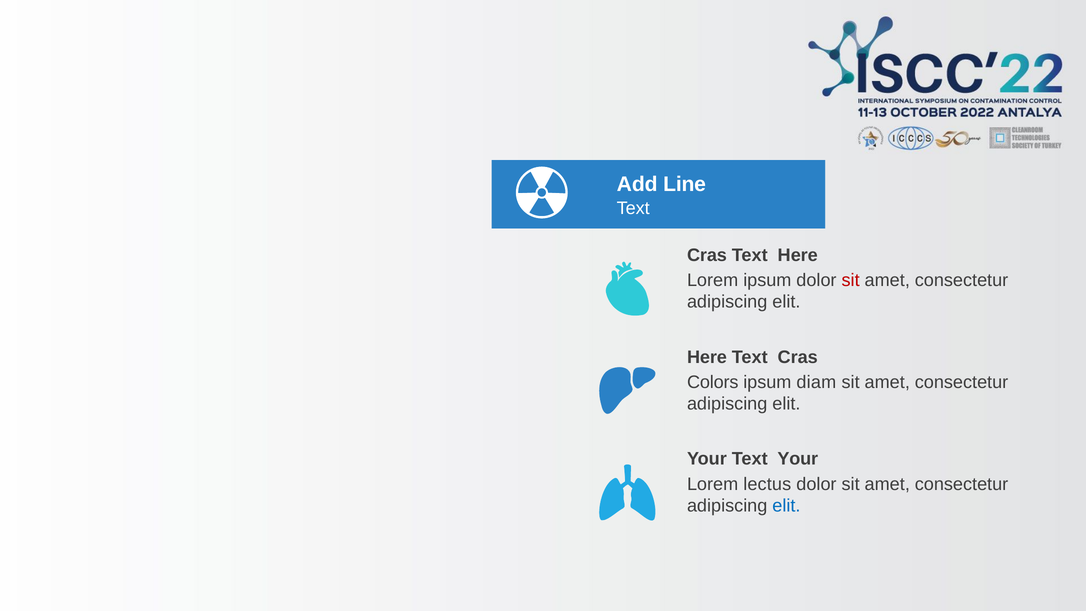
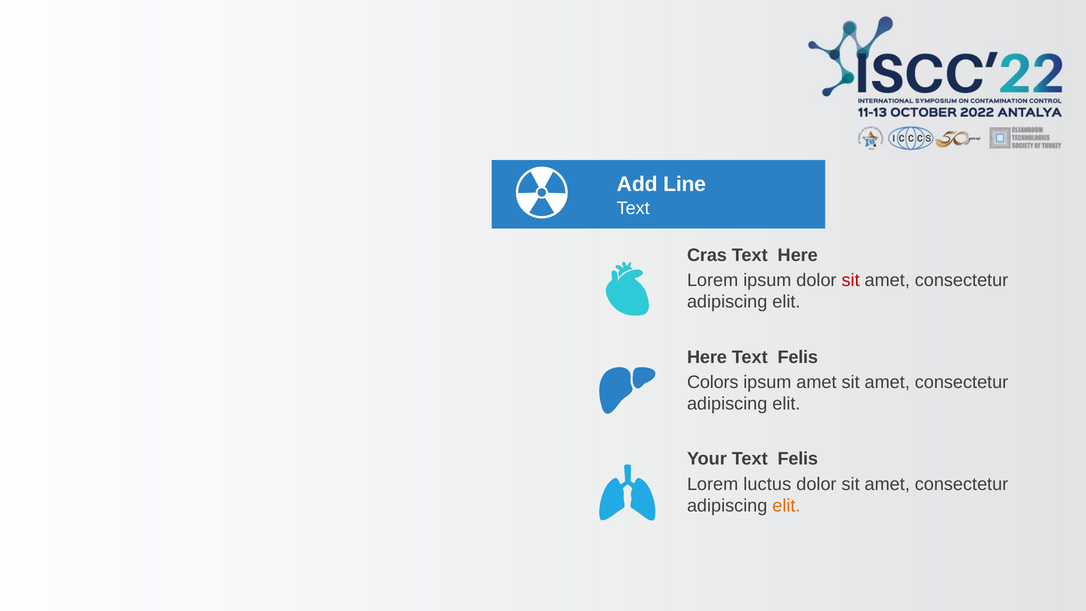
Cras: Cras -> Felis (798, 357)
ipsum diam: diam -> amet (816, 382)
Your Text Your: Your -> Felis (798, 459)
lectus: lectus -> luctus (767, 484)
elit colour: blue -> orange (786, 506)
